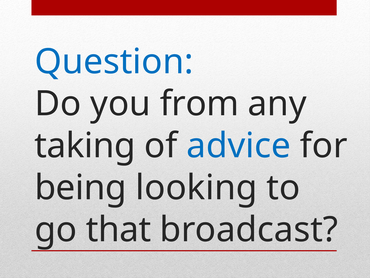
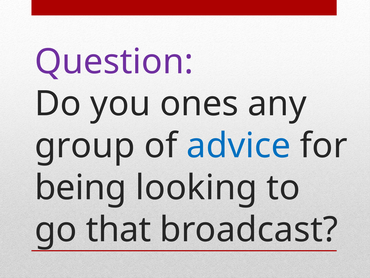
Question colour: blue -> purple (114, 62)
from: from -> ones (199, 104)
taking: taking -> group (85, 145)
